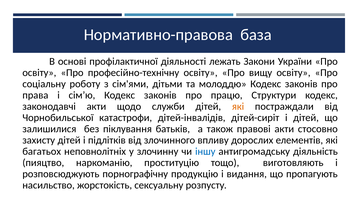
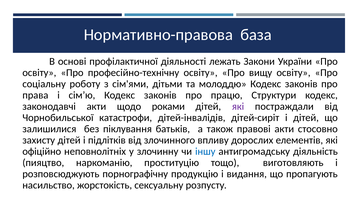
служби: служби -> роками (168, 107)
які colour: orange -> purple (238, 107)
багатьох: багатьох -> офіційно (42, 152)
